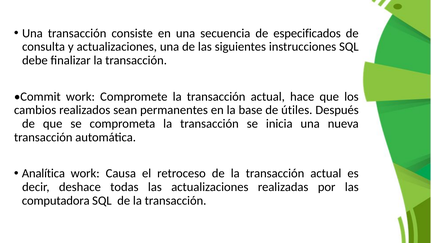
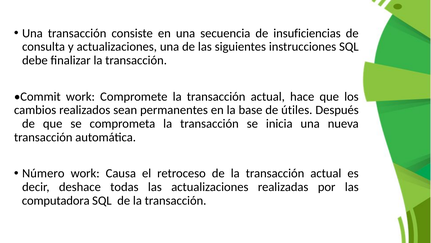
especificados: especificados -> insuficiencias (307, 33)
Analítica: Analítica -> Número (43, 173)
